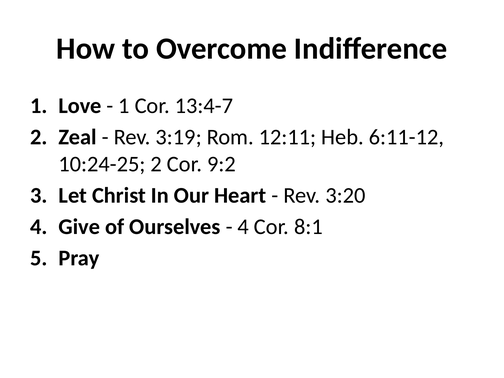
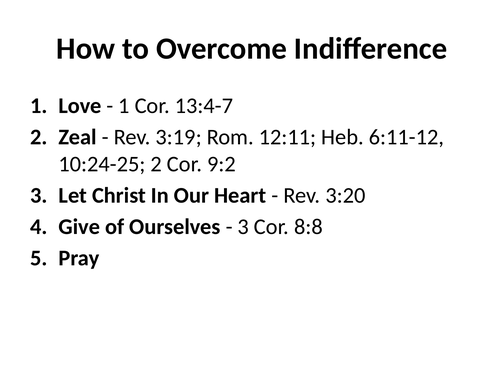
4: 4 -> 3 (243, 227)
8:1: 8:1 -> 8:8 (308, 227)
